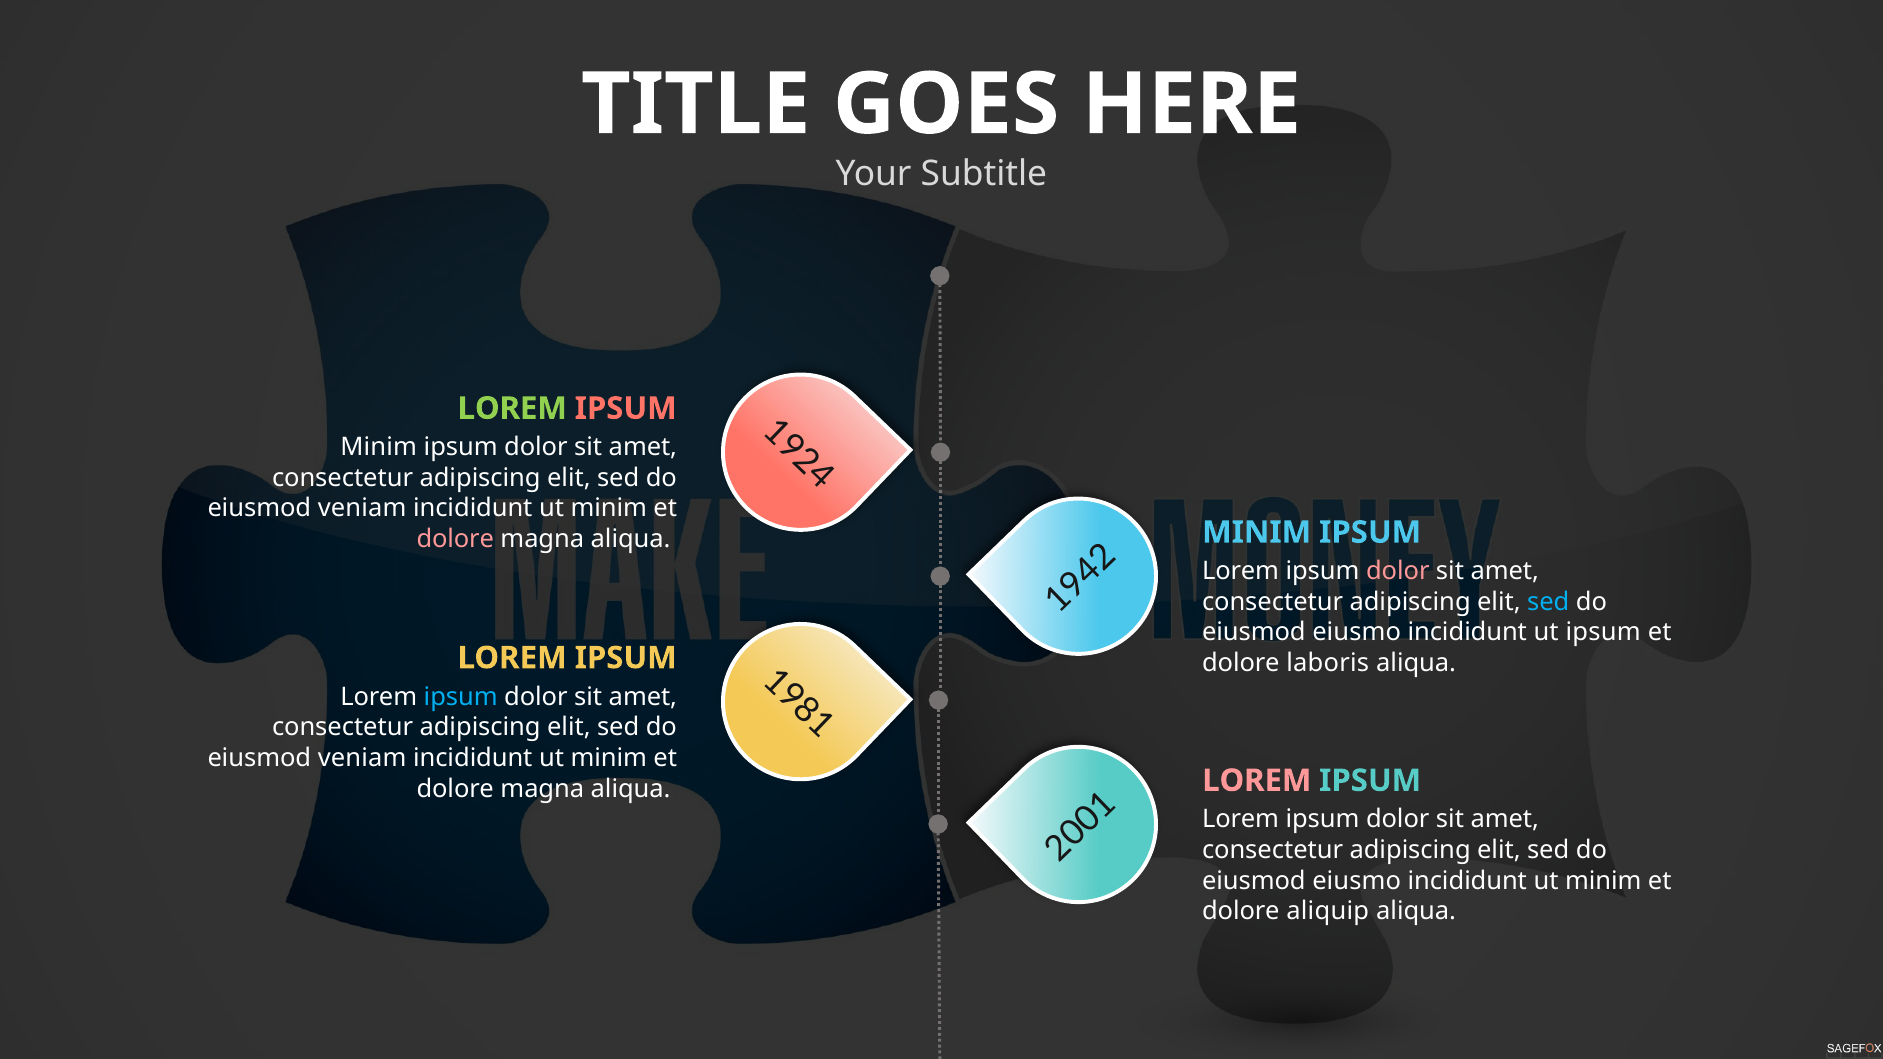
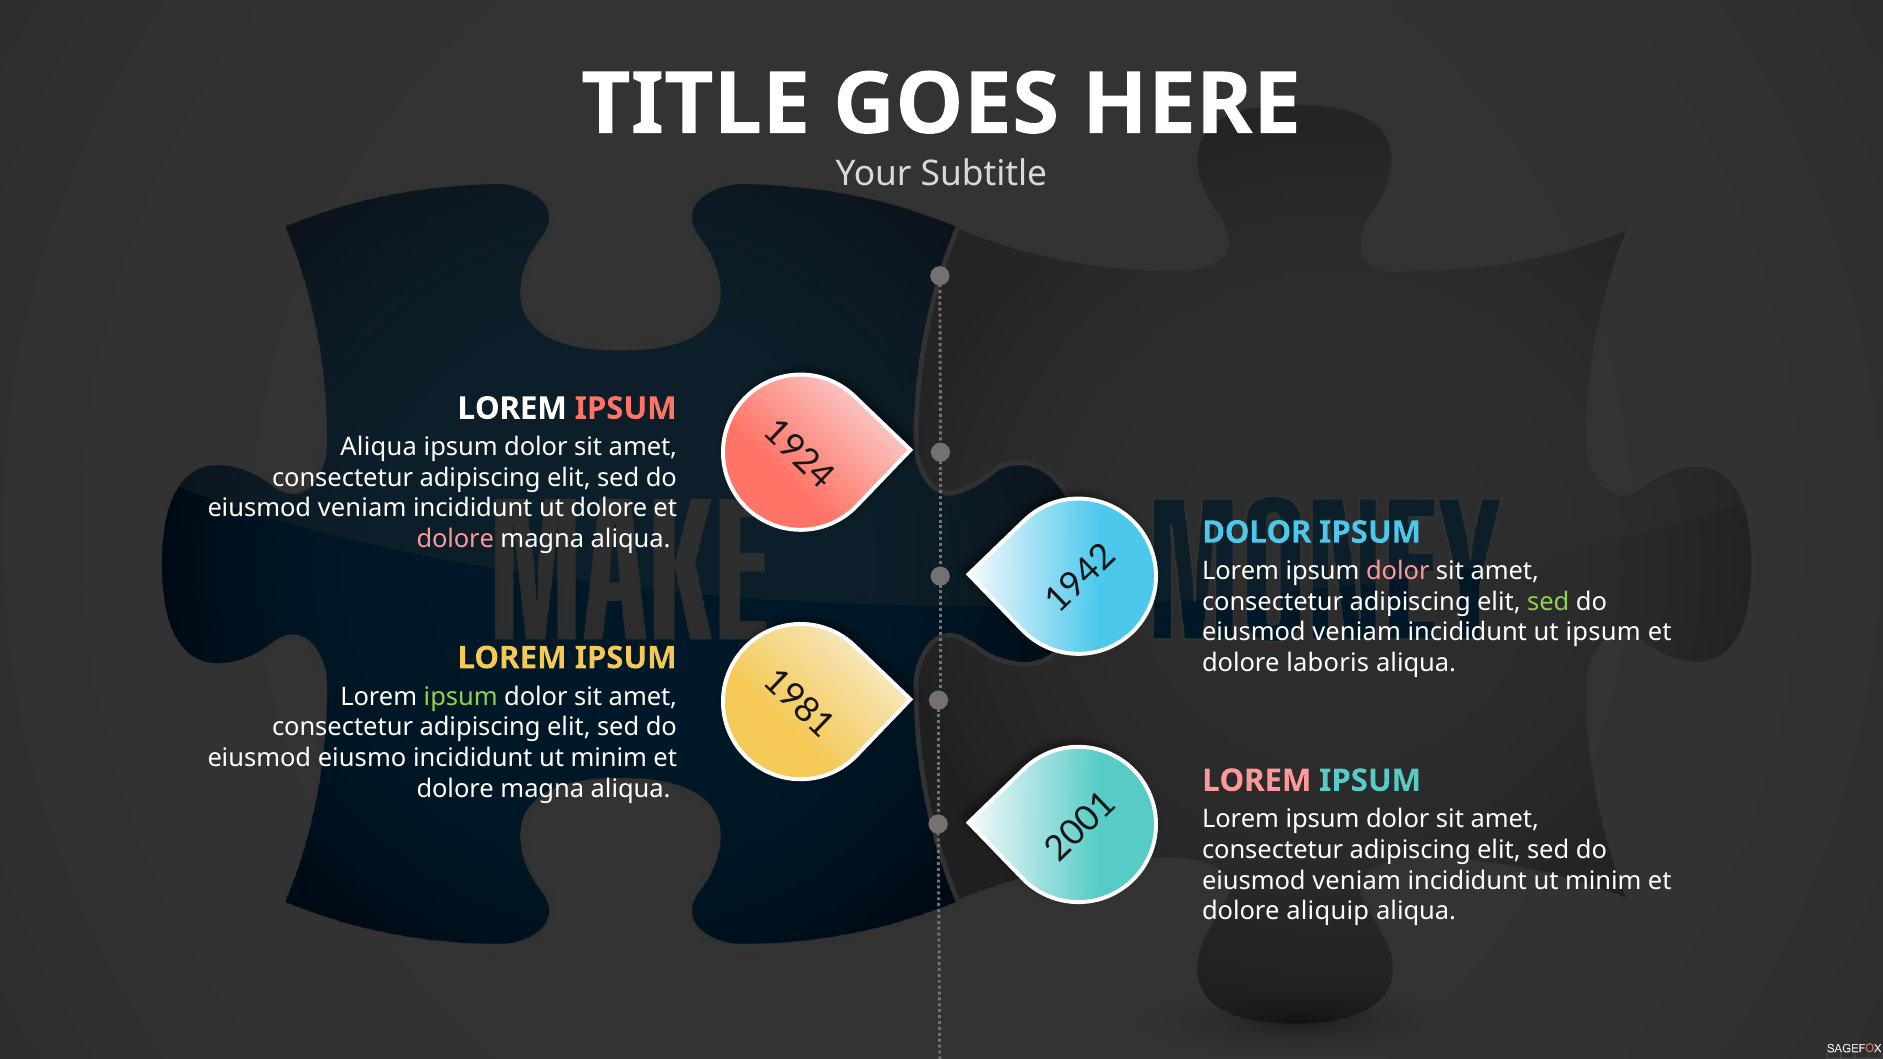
LOREM colour: light green -> white (512, 408)
Minim: Minim -> Aliqua (379, 447)
minim: minim -> dolore (609, 509)
MINIM: MINIM -> DOLOR (1257, 532)
sed colour: light blue -> light green (1548, 602)
eiusmo: eiusmo -> veniam (1357, 633)
ipsum colour: light blue -> light green (461, 697)
veniam: veniam -> eiusmo (362, 758)
eiusmo: eiusmo -> veniam (1357, 881)
